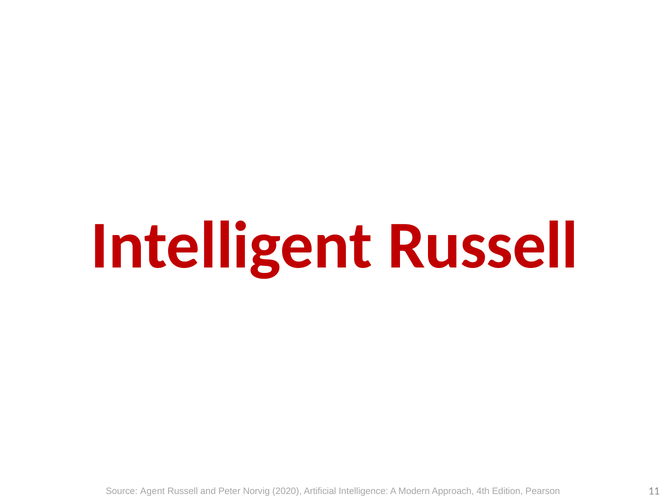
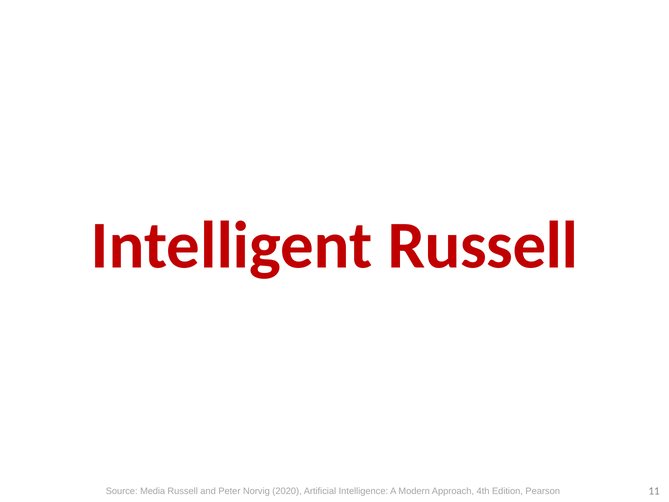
Agent: Agent -> Media (153, 491)
